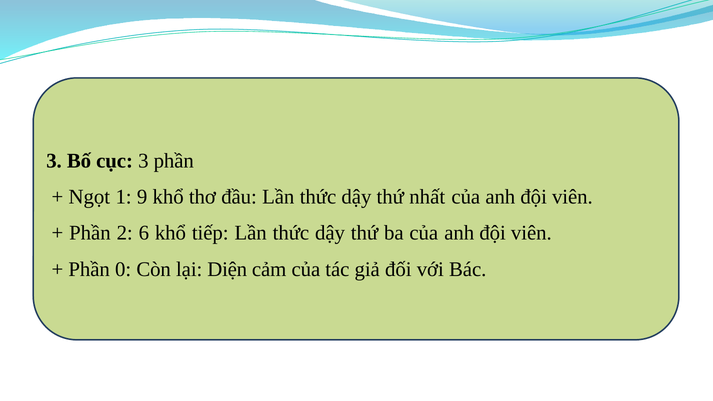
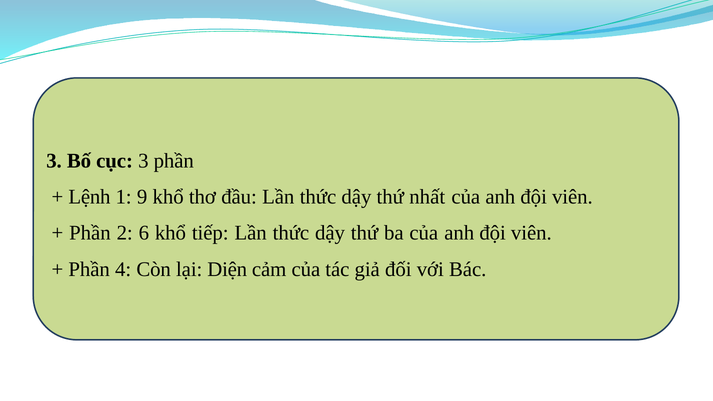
Ngọt: Ngọt -> Lệnh (89, 197)
0: 0 -> 4 (123, 269)
